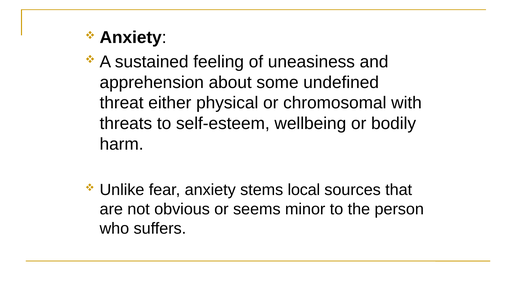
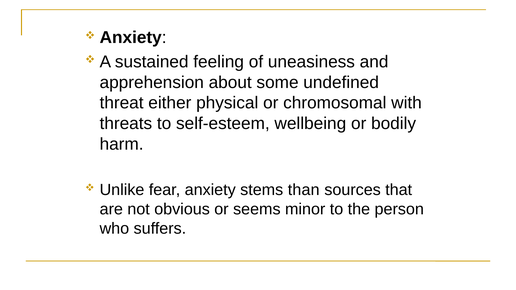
local: local -> than (304, 190)
